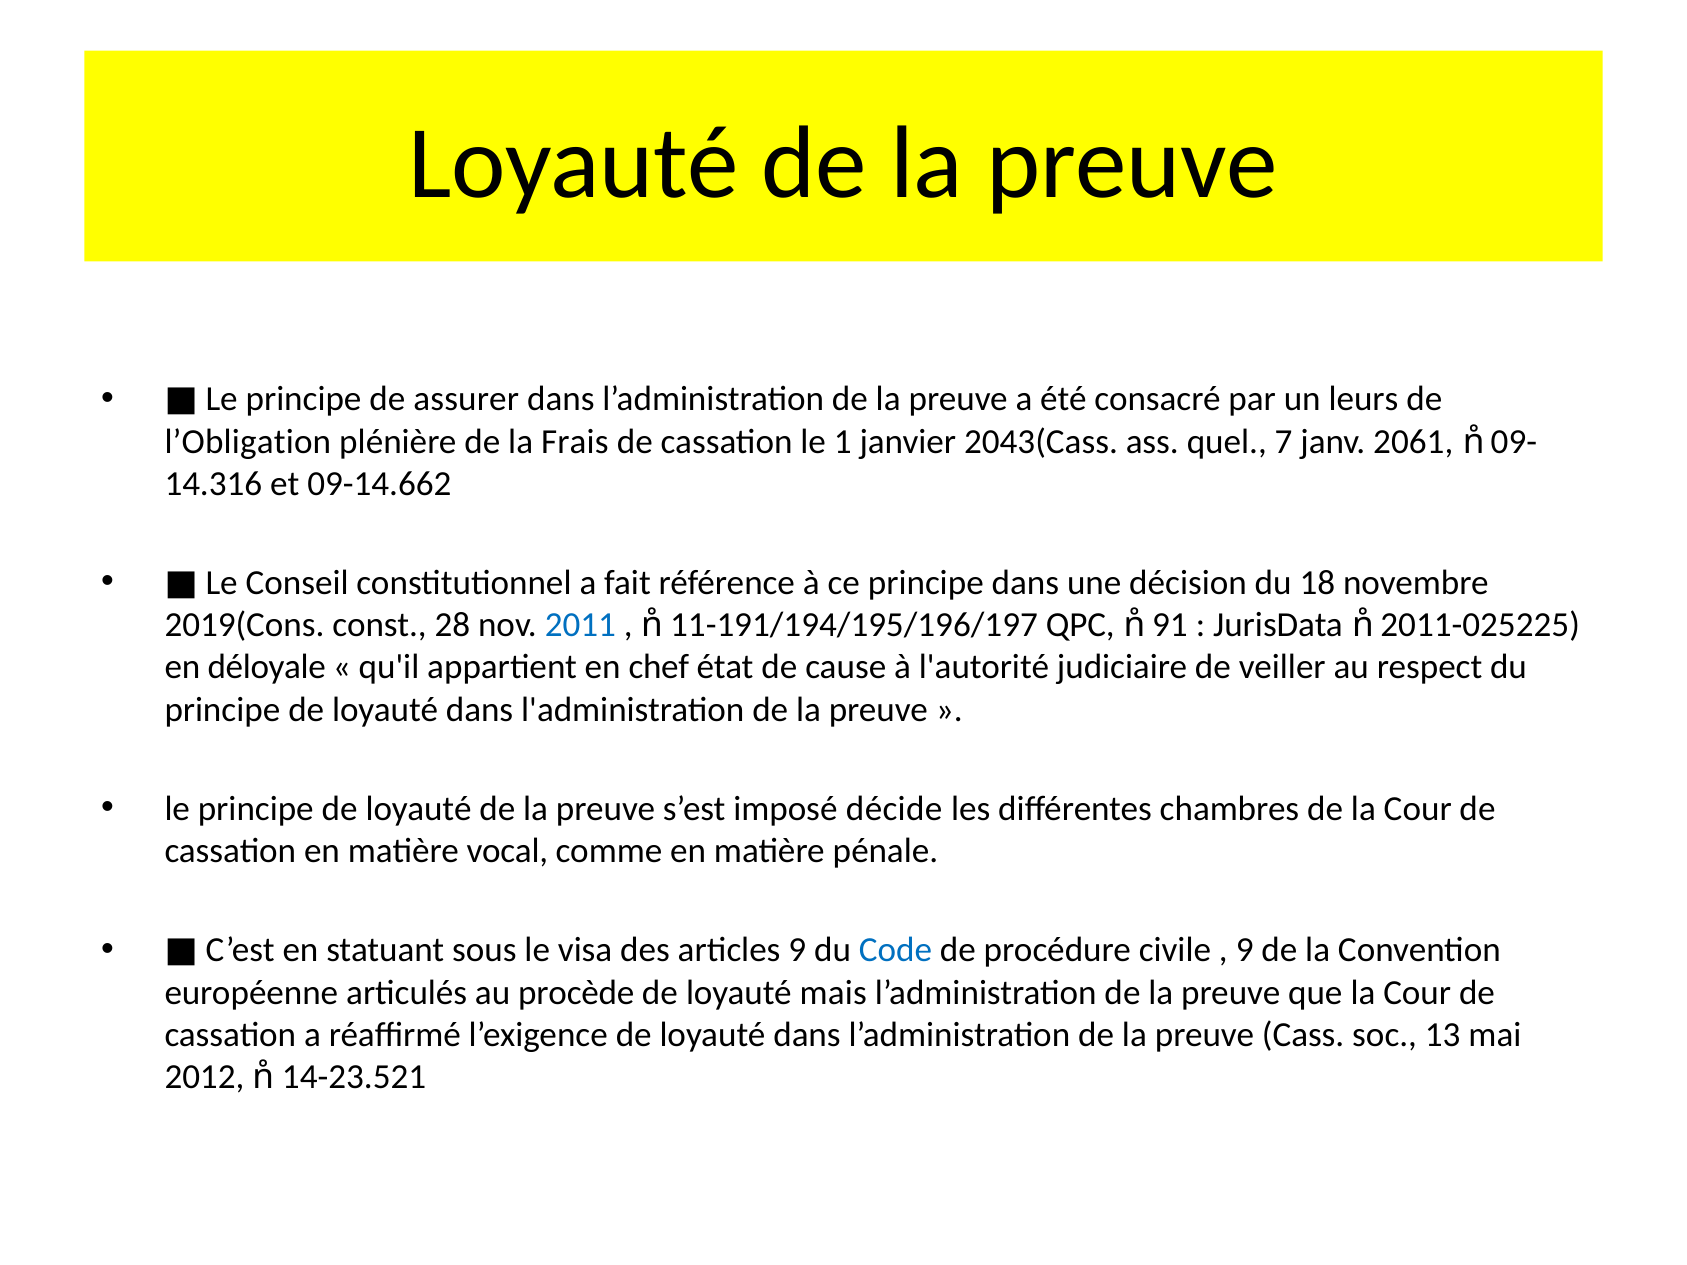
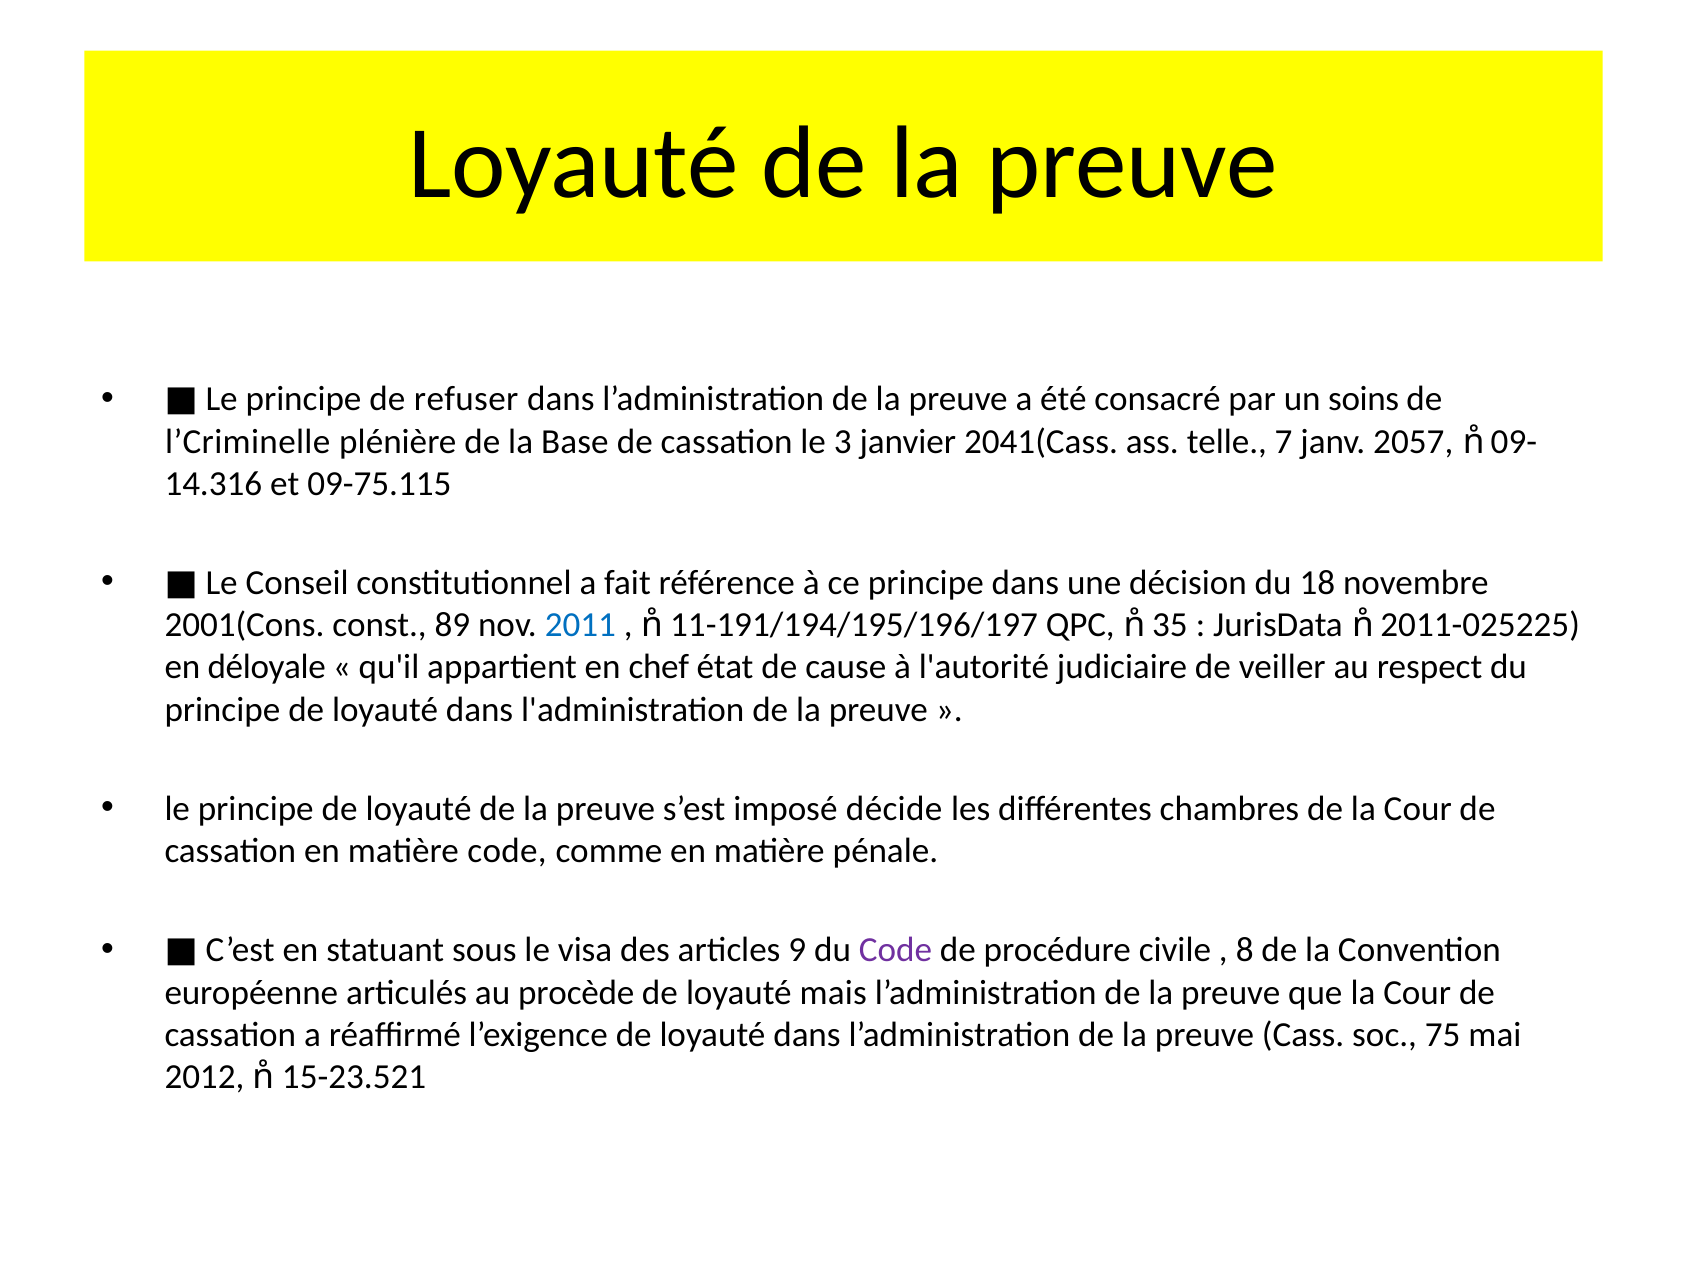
assurer: assurer -> refuser (466, 399)
leurs: leurs -> soins (1364, 399)
l’Obligation: l’Obligation -> l’Criminelle (248, 442)
Frais: Frais -> Base (575, 442)
1: 1 -> 3 (843, 442)
2043(Cass: 2043(Cass -> 2041(Cass (1041, 442)
quel: quel -> telle (1227, 442)
2061: 2061 -> 2057 (1413, 442)
09-14.662: 09-14.662 -> 09-75.115 (379, 484)
2019(Cons: 2019(Cons -> 2001(Cons (244, 625)
28: 28 -> 89 (452, 625)
91: 91 -> 35 (1170, 625)
matière vocal: vocal -> code (507, 851)
Code colour: blue -> purple (896, 950)
9: 9 -> 8 (1245, 950)
13: 13 -> 75 (1443, 1035)
14-23.521: 14-23.521 -> 15-23.521 (354, 1077)
